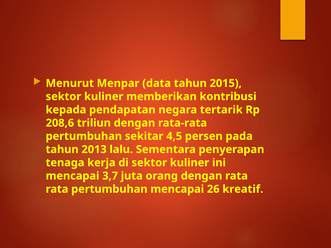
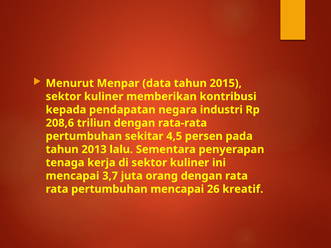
tertarik: tertarik -> industri (221, 110)
